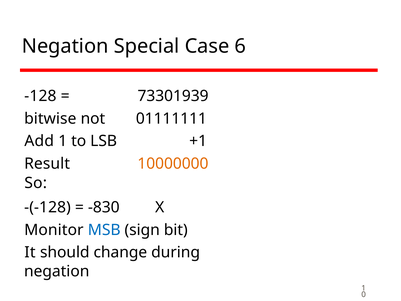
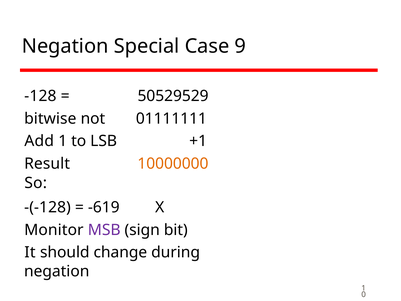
6: 6 -> 9 (240, 46)
73301939: 73301939 -> 50529529 (173, 96)
-830: -830 -> -619 (104, 207)
MSB colour: blue -> purple (104, 230)
